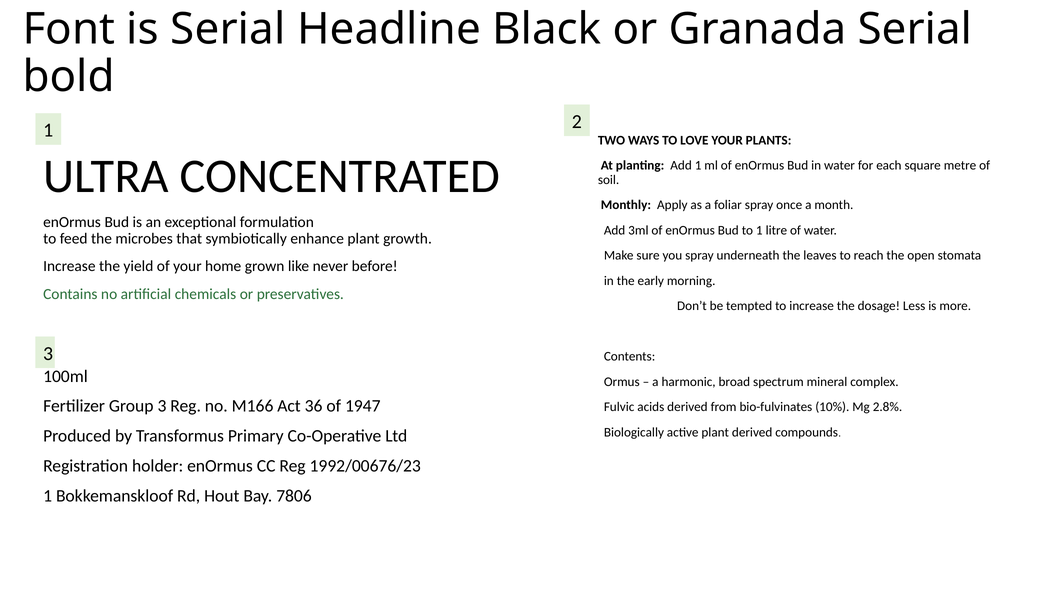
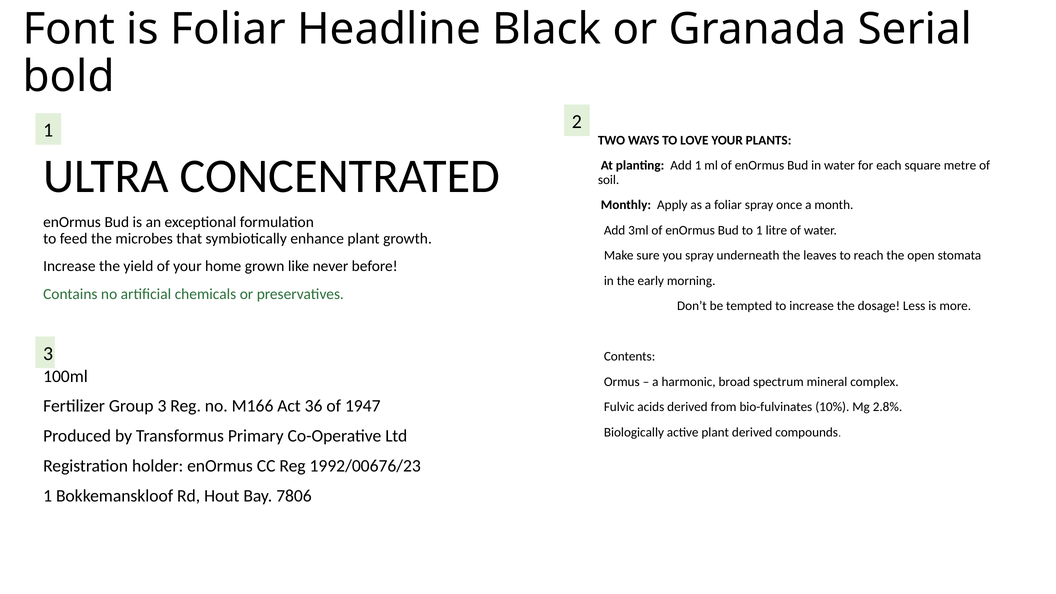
is Serial: Serial -> Foliar (228, 29)
